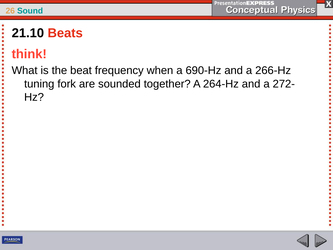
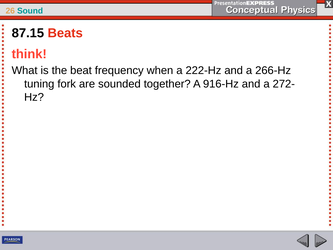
21.10: 21.10 -> 87.15 (28, 33)
690-Hz: 690-Hz -> 222-Hz (203, 70)
264-Hz: 264-Hz -> 916-Hz (221, 84)
